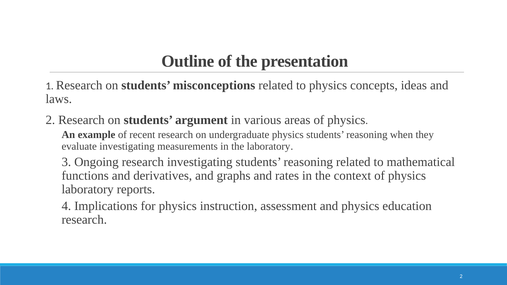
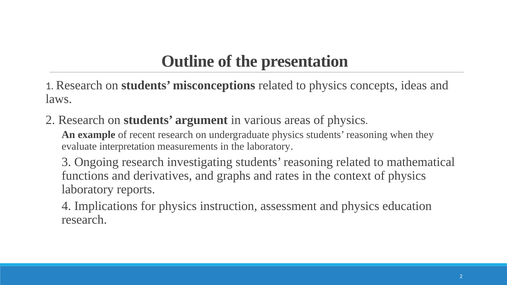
evaluate investigating: investigating -> interpretation (127, 146)
